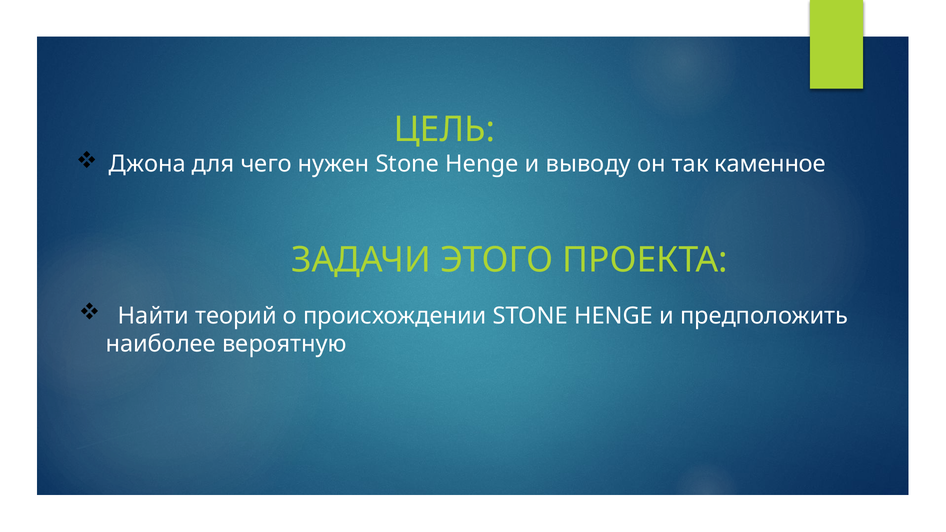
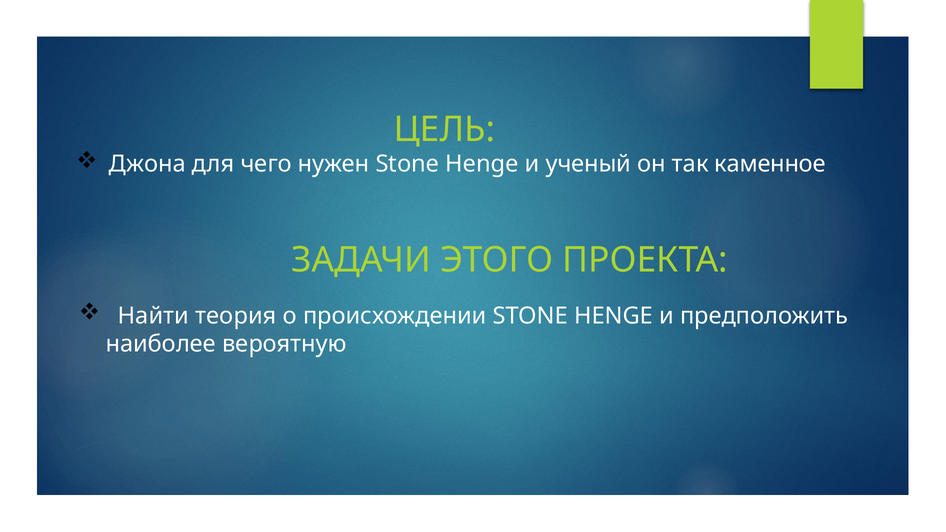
выводу: выводу -> ученый (588, 164)
теорий: теорий -> теория (236, 316)
